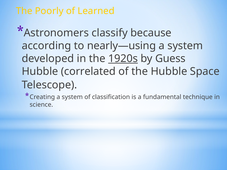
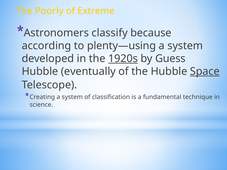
Learned: Learned -> Extreme (96, 11)
nearly—using: nearly—using -> plenty—using (122, 46)
correlated: correlated -> eventually (88, 71)
Space underline: none -> present (205, 71)
